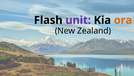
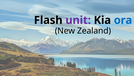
ora colour: orange -> blue (123, 20)
